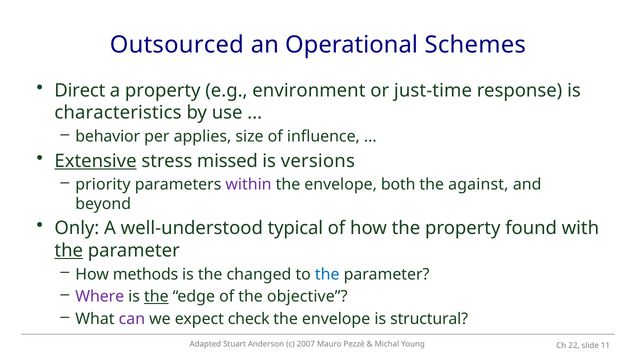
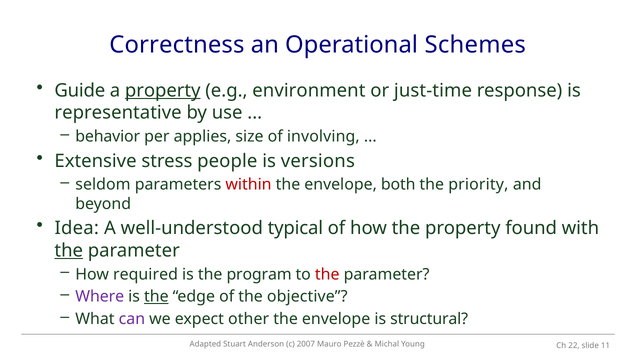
Outsourced: Outsourced -> Correctness (177, 45)
Direct: Direct -> Guide (80, 90)
property underline: none -> present (163, 90)
characteristics: characteristics -> representative (118, 113)
influence: influence -> involving (323, 136)
Extensive underline: present -> none (96, 161)
missed: missed -> people (227, 161)
priority: priority -> seldom (103, 185)
within colour: purple -> red (249, 185)
against: against -> priority (478, 185)
Only: Only -> Idea (77, 228)
methods: methods -> required (145, 274)
changed: changed -> program (259, 274)
the colour: blue -> red (327, 274)
check: check -> other (249, 319)
